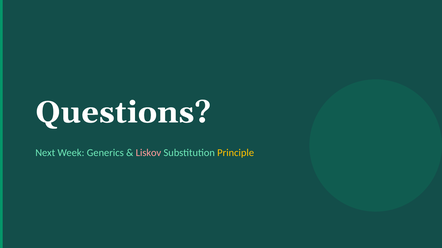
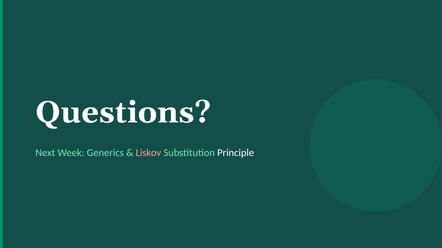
Principle colour: yellow -> white (236, 153)
